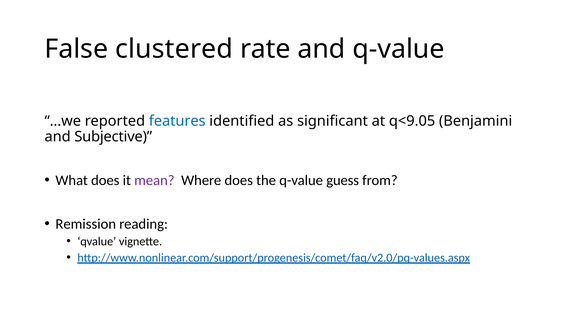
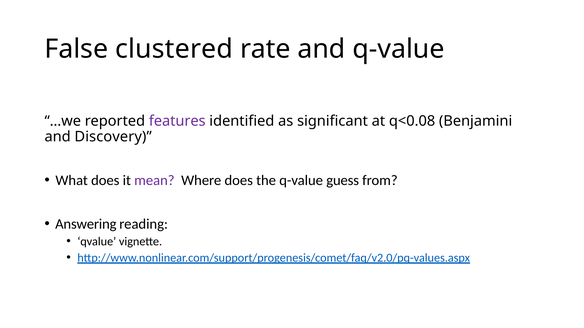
features colour: blue -> purple (177, 121)
q<9.05: q<9.05 -> q<0.08 (412, 121)
Subjective: Subjective -> Discovery (113, 137)
Remission: Remission -> Answering (86, 224)
